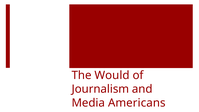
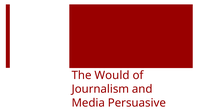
Americans: Americans -> Persuasive (137, 103)
